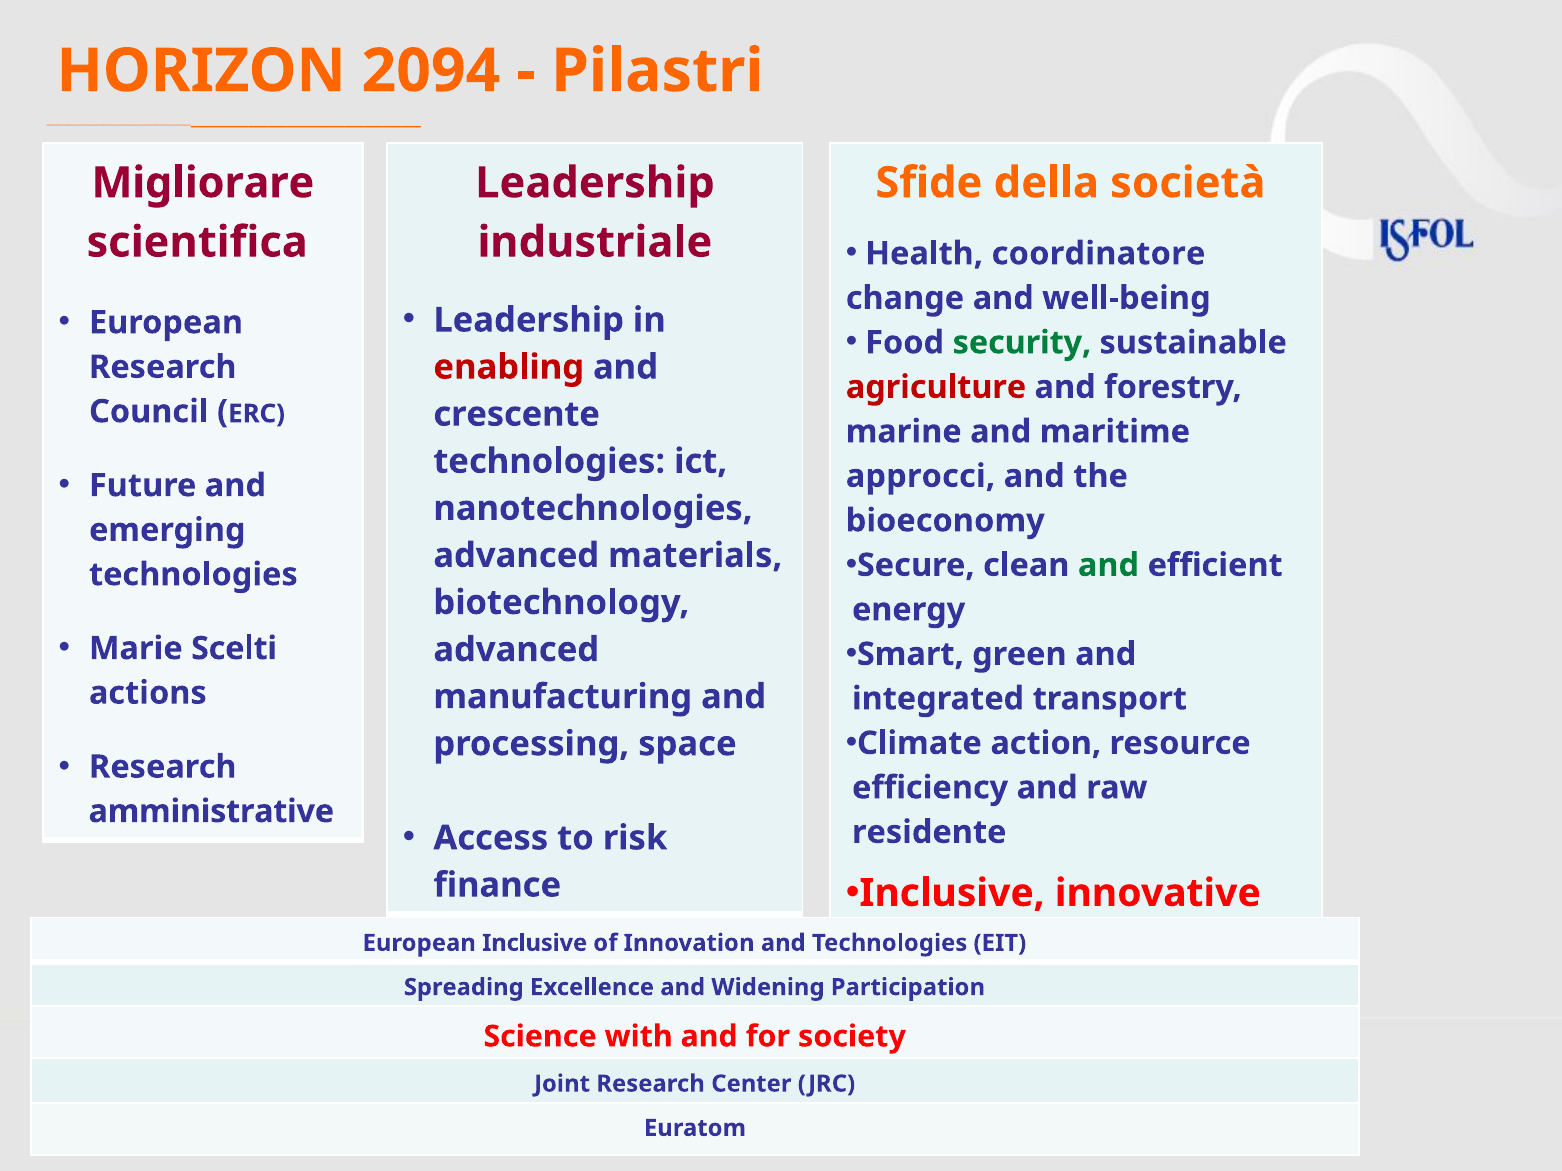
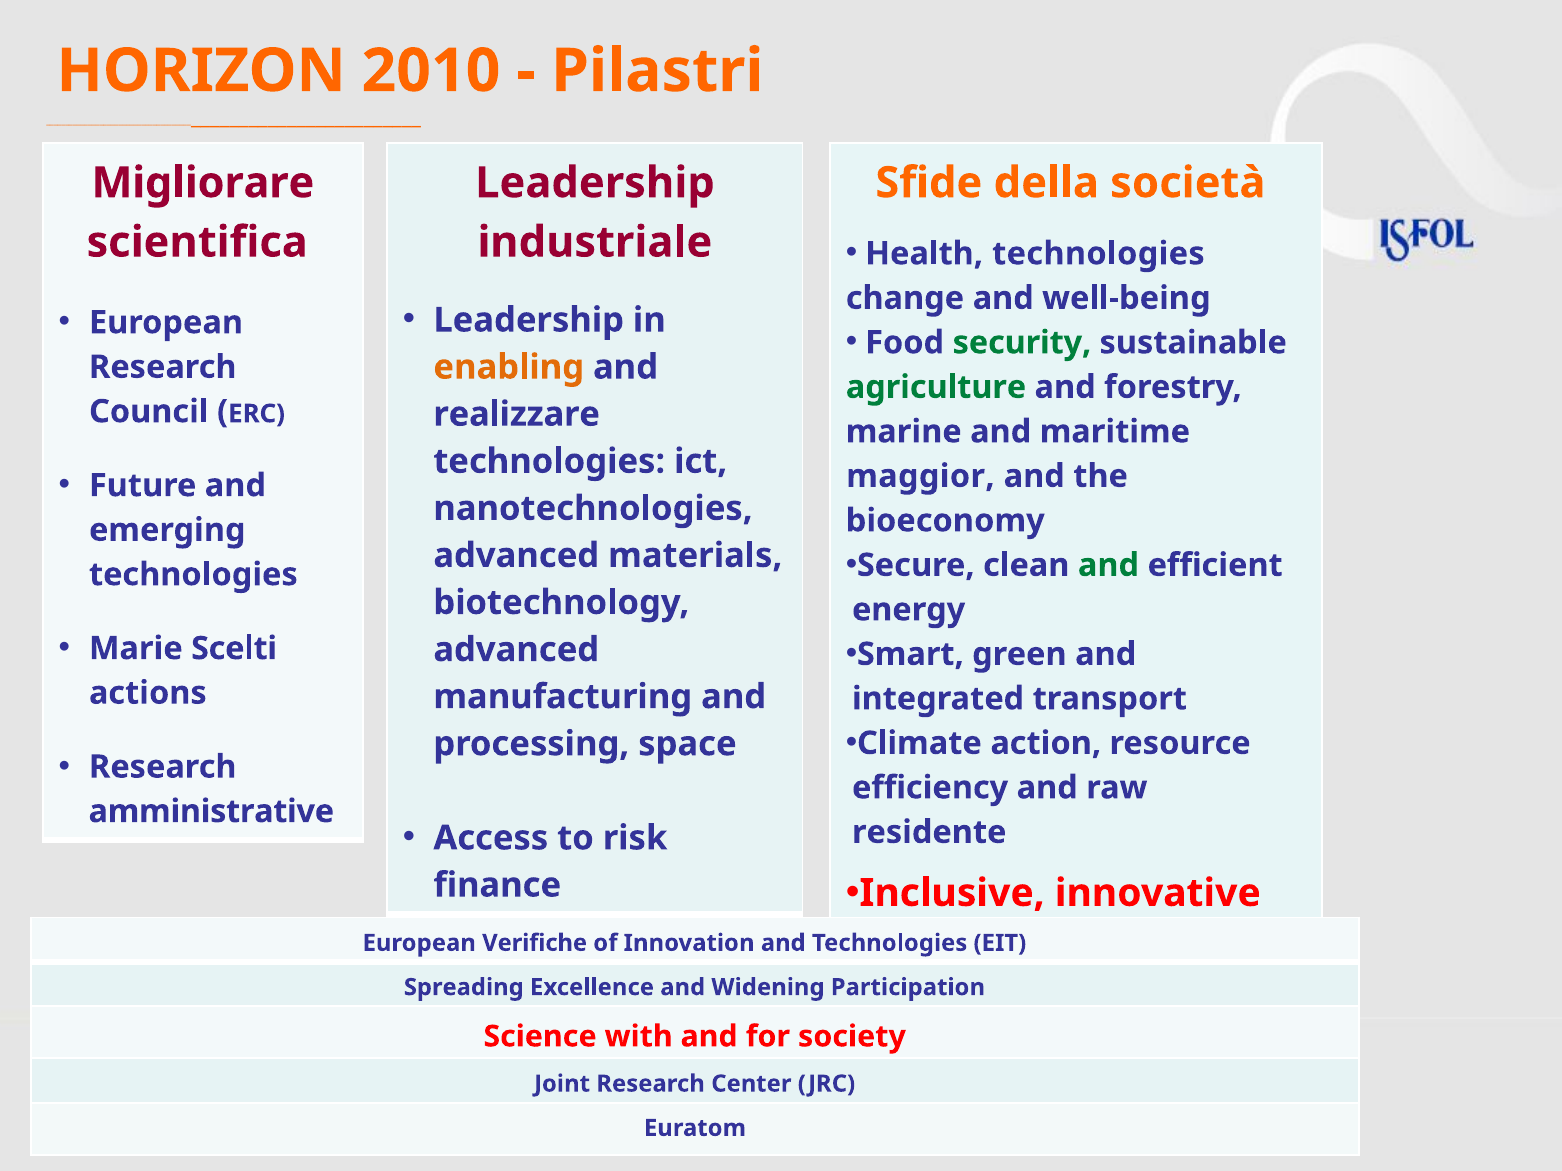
2094: 2094 -> 2010 (431, 71)
Health coordinatore: coordinatore -> technologies (1098, 254)
enabling colour: red -> orange (509, 367)
agriculture colour: red -> green (936, 387)
crescente: crescente -> realizzare (517, 414)
approcci: approcci -> maggior (920, 476)
European Inclusive: Inclusive -> Verifiche (535, 943)
